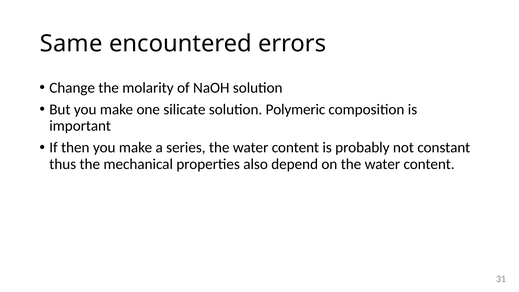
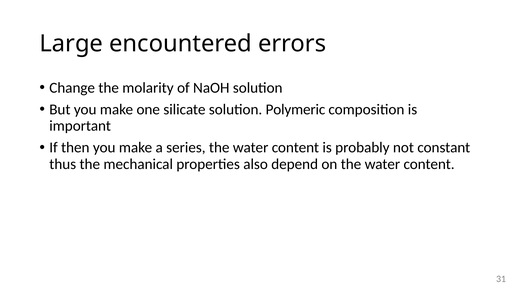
Same: Same -> Large (71, 44)
